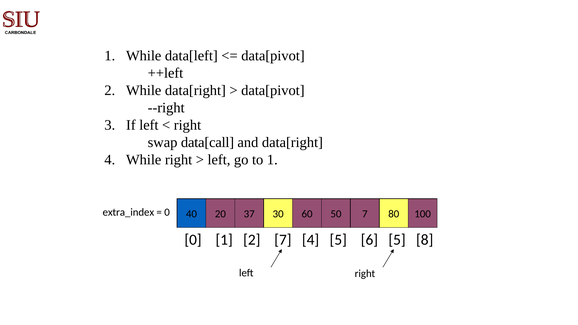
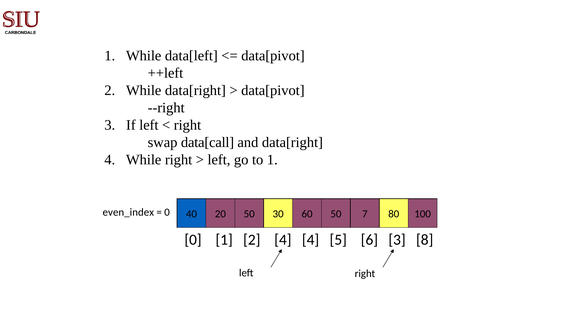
extra_index: extra_index -> even_index (128, 212)
20 37: 37 -> 50 (249, 214)
2 7: 7 -> 4 (283, 240)
6 5: 5 -> 3 (397, 240)
